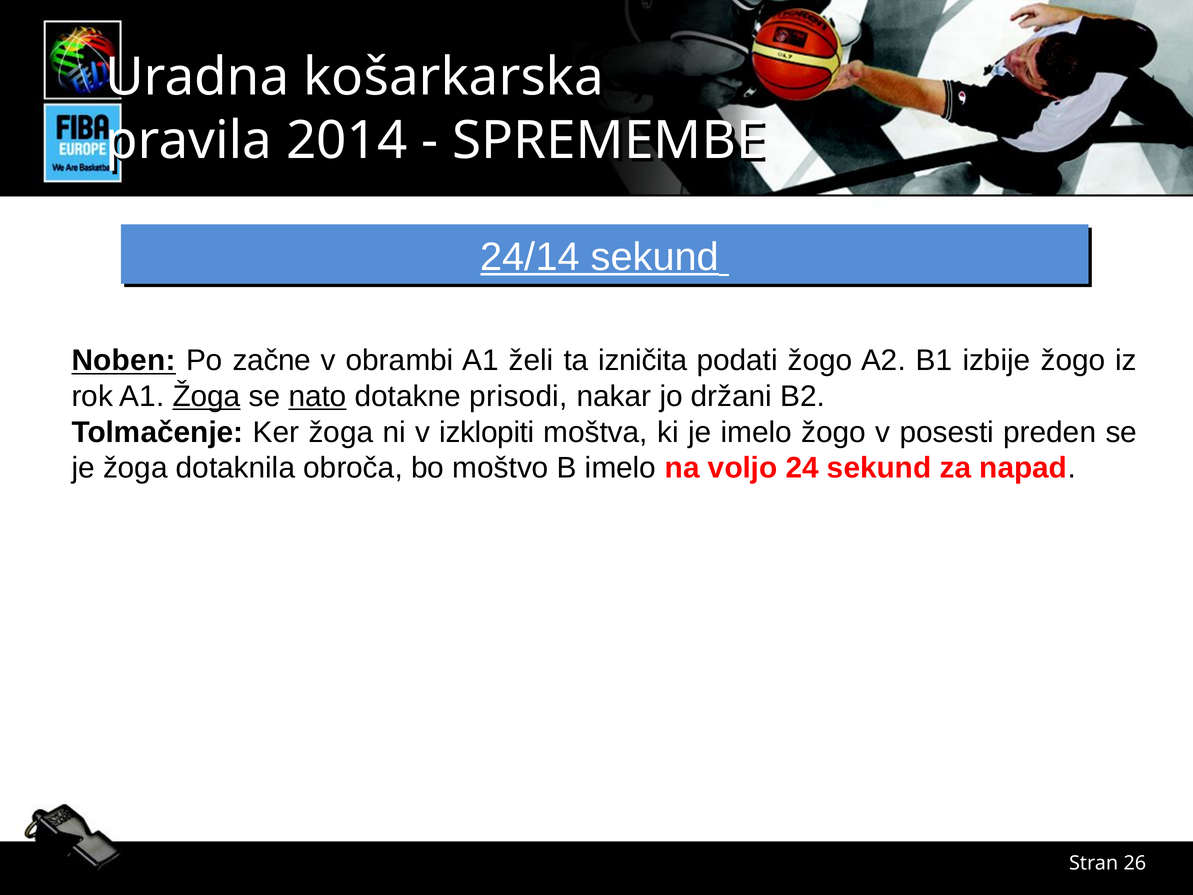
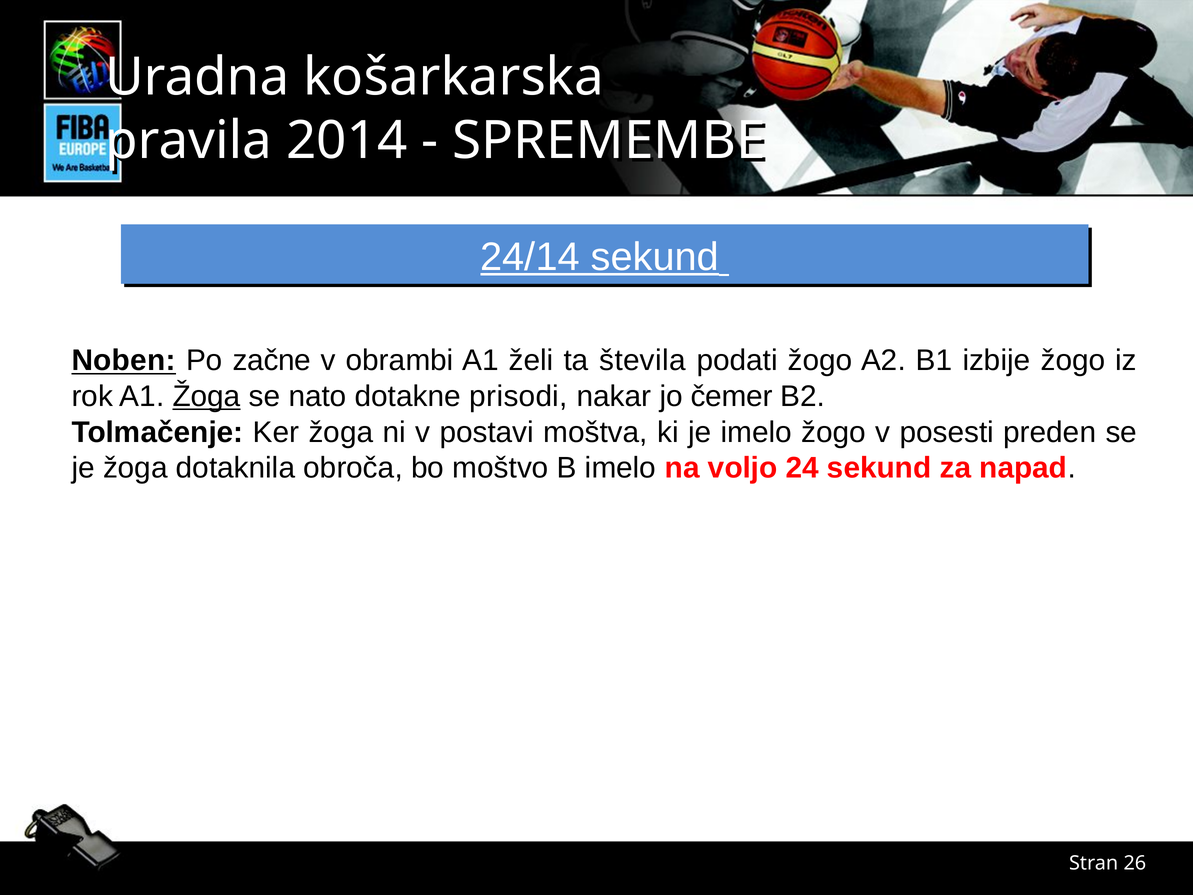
izničita: izničita -> števila (642, 360)
nato underline: present -> none (317, 396)
držani: držani -> čemer (732, 396)
izklopiti: izklopiti -> postavi (487, 432)
